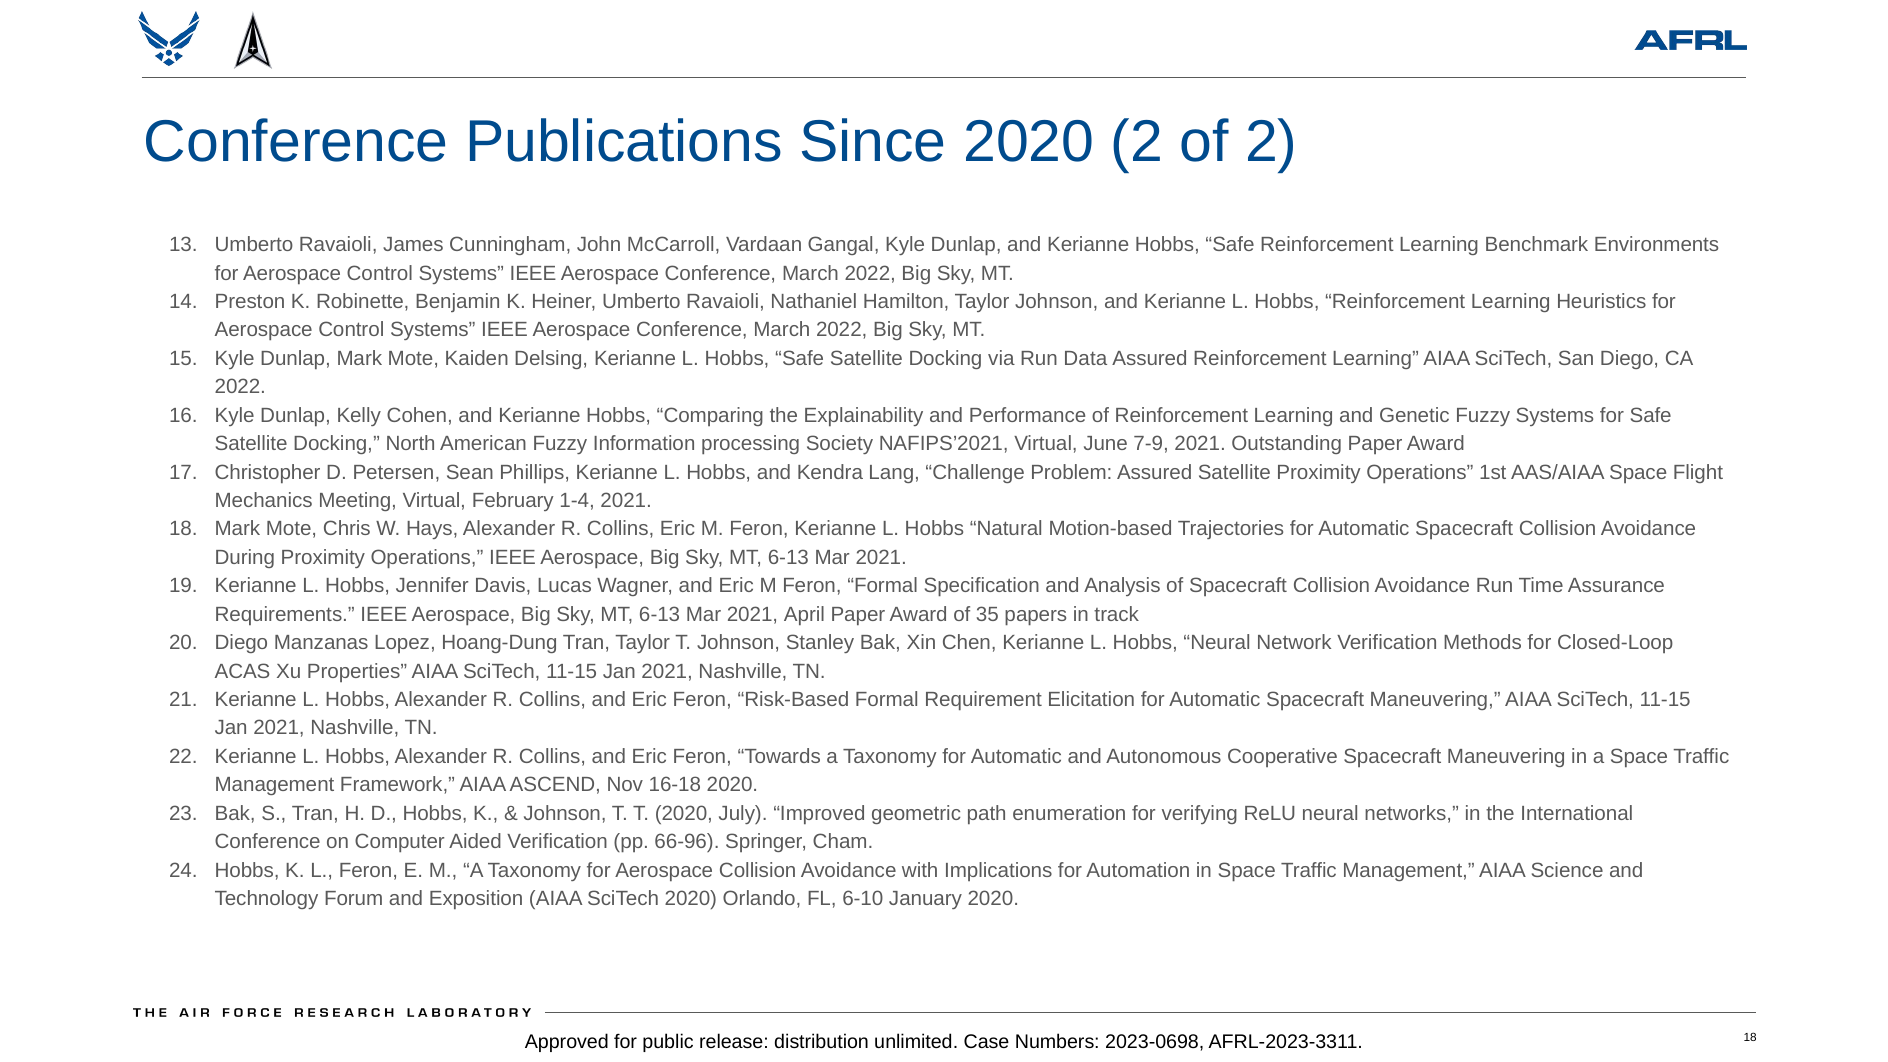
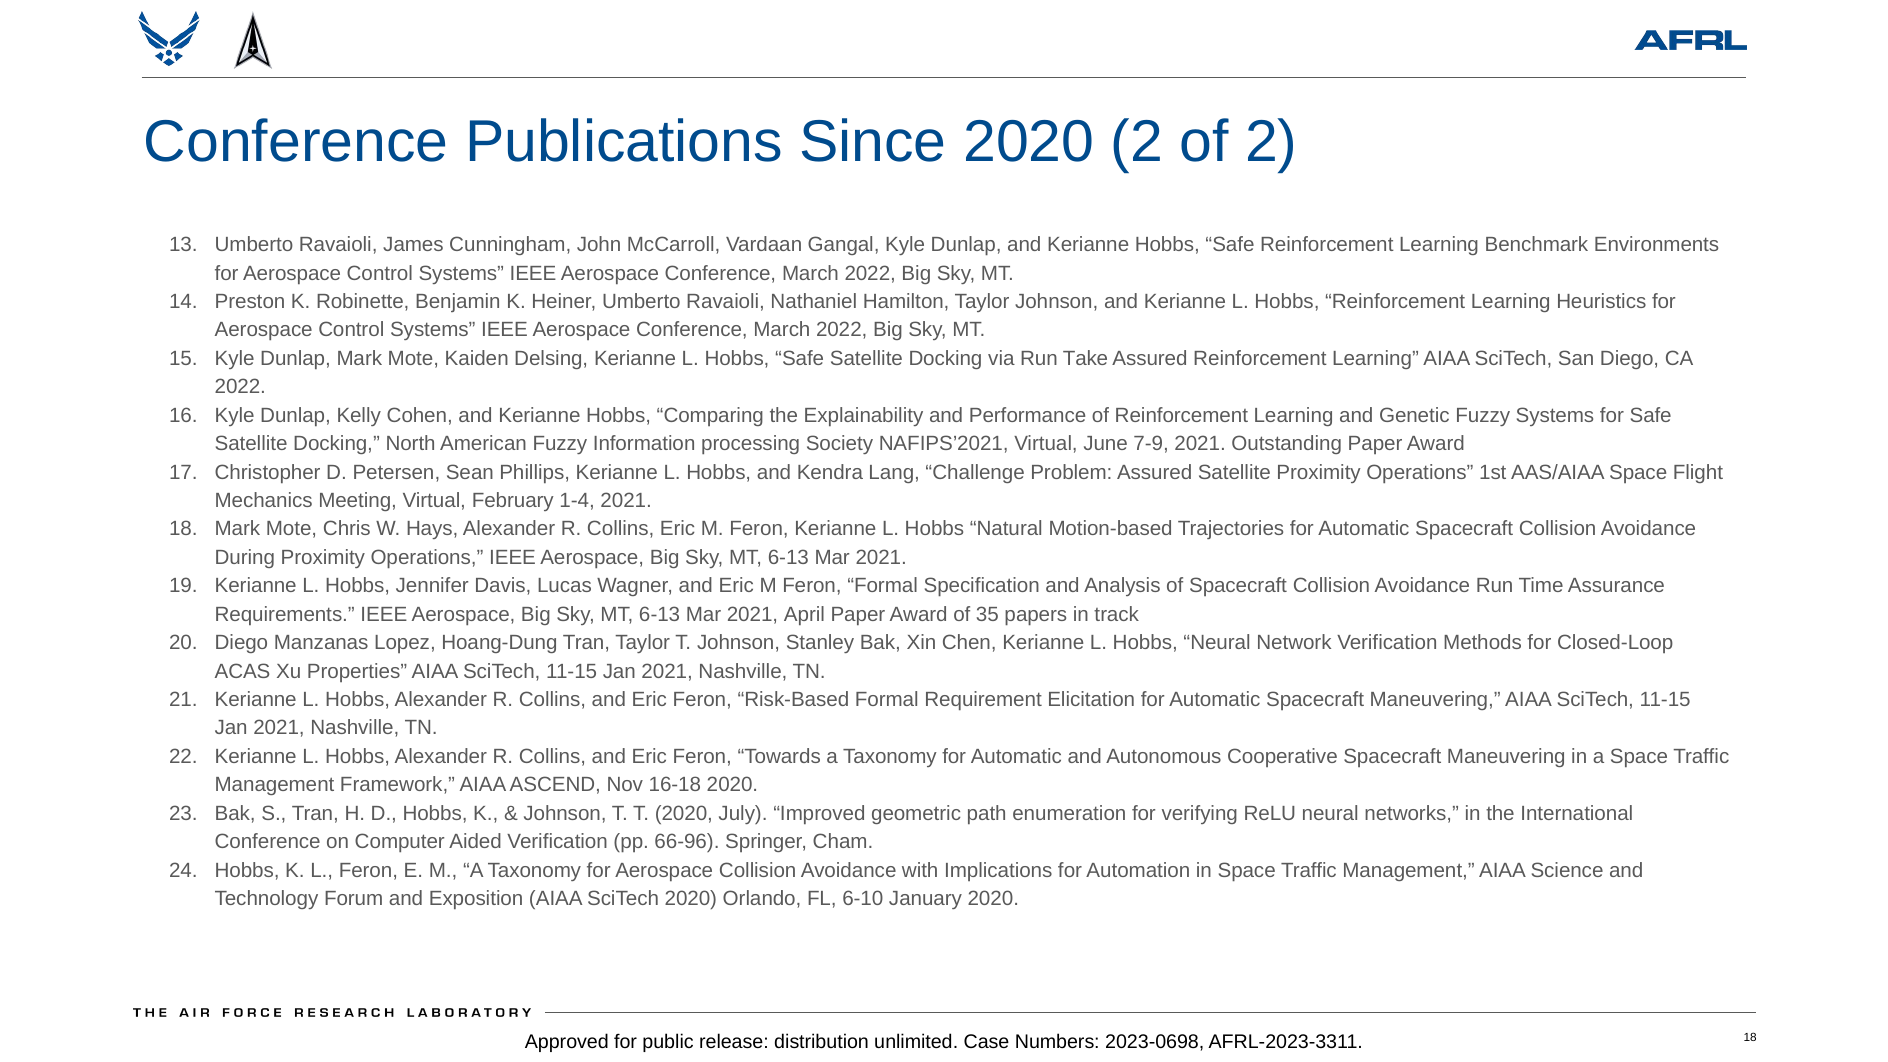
Data: Data -> Take (1086, 359)
